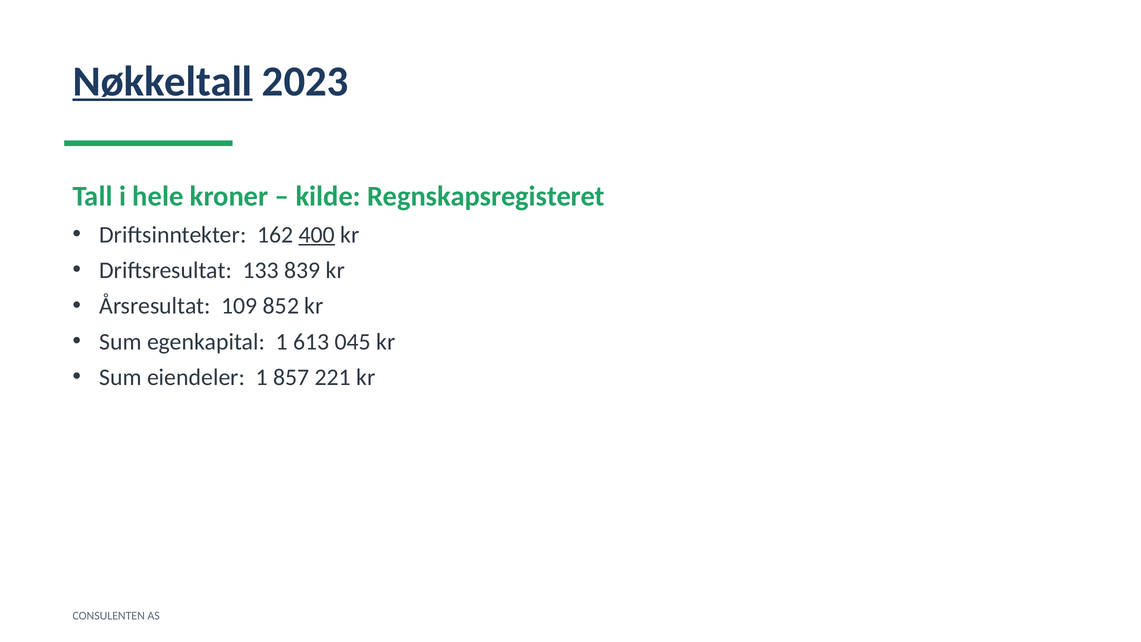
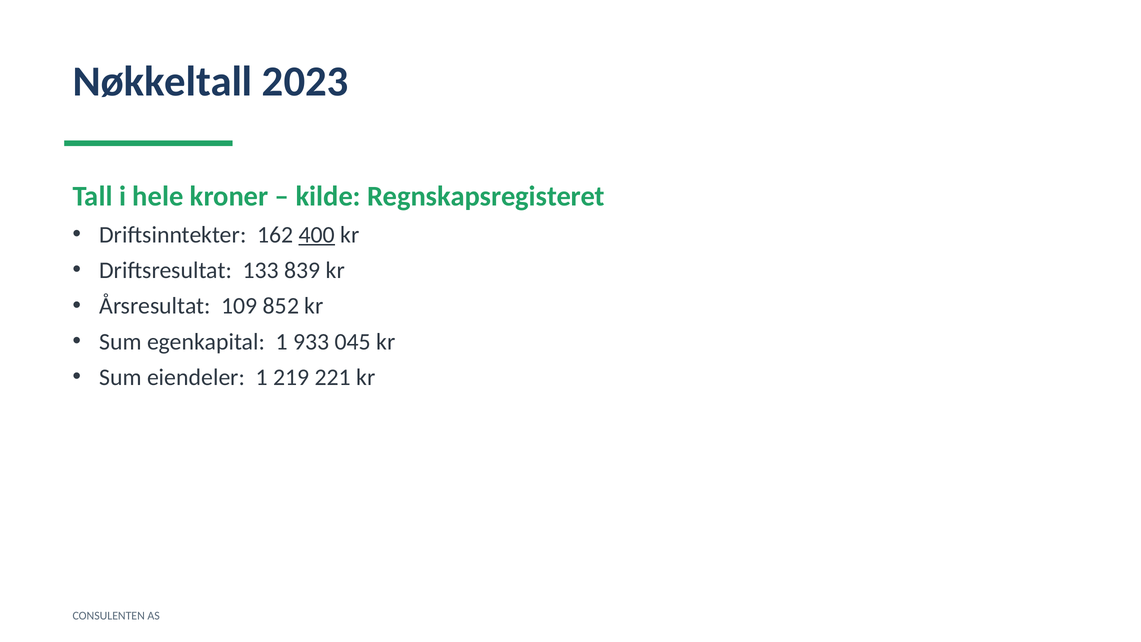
Nøkkeltall underline: present -> none (163, 81)
613: 613 -> 933 (311, 342)
857: 857 -> 219 (291, 377)
